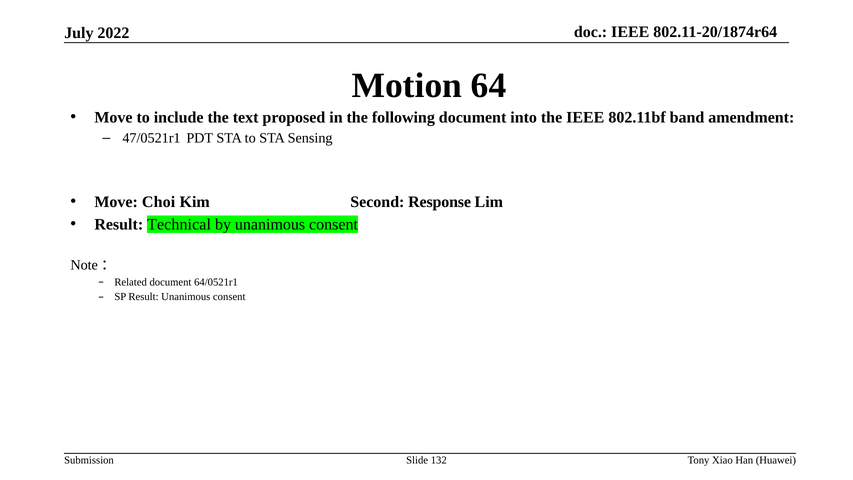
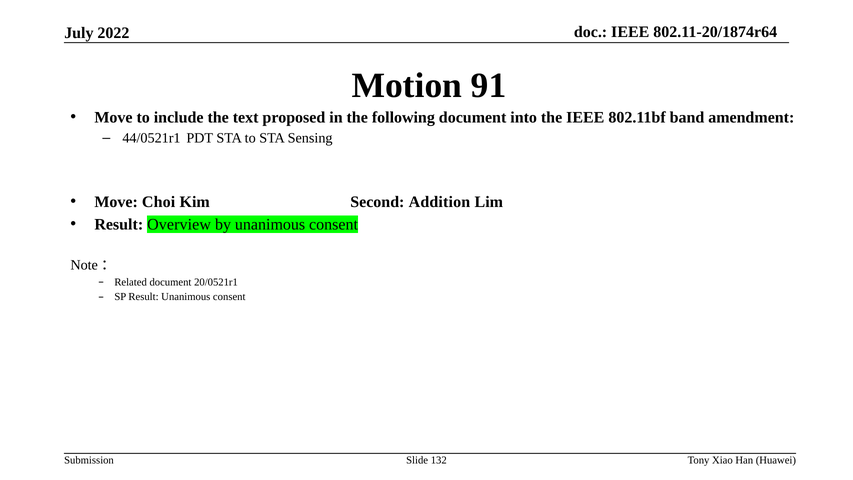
64: 64 -> 91 (489, 86)
47/0521r1: 47/0521r1 -> 44/0521r1 (152, 138)
Response: Response -> Addition (439, 202)
Technical: Technical -> Overview (179, 224)
64/0521r1: 64/0521r1 -> 20/0521r1 (216, 282)
